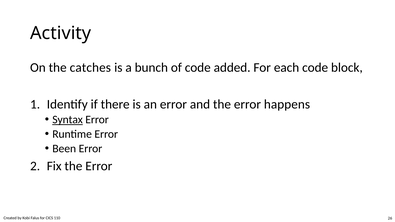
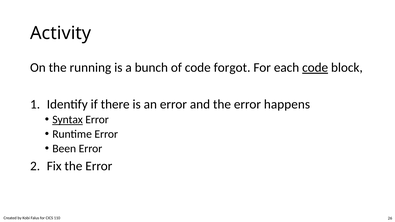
catches: catches -> running (90, 68)
added: added -> forgot (232, 68)
code underline: none -> present (315, 68)
